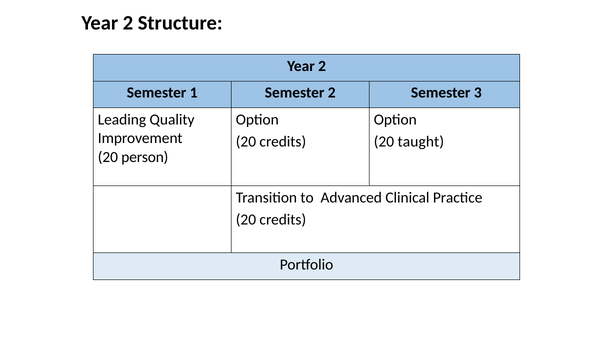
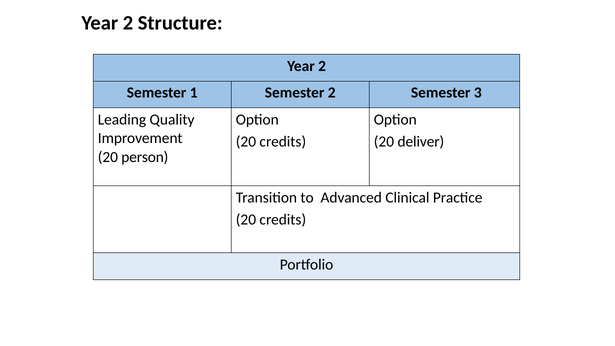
taught: taught -> deliver (421, 141)
